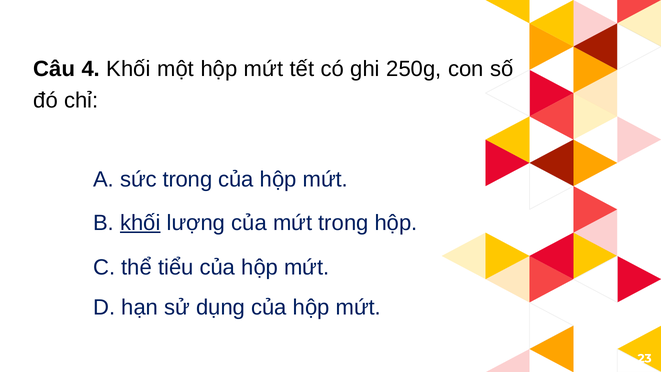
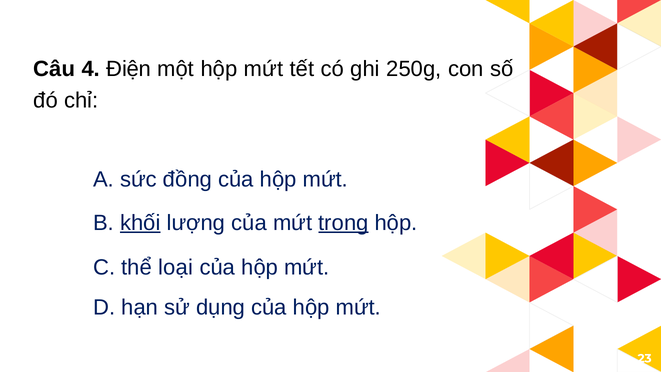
4 Khối: Khối -> Điện (129, 69)
sức trong: trong -> đồng (188, 180)
trong underline: none -> present (343, 223)
tiểu: tiểu -> loại (176, 268)
